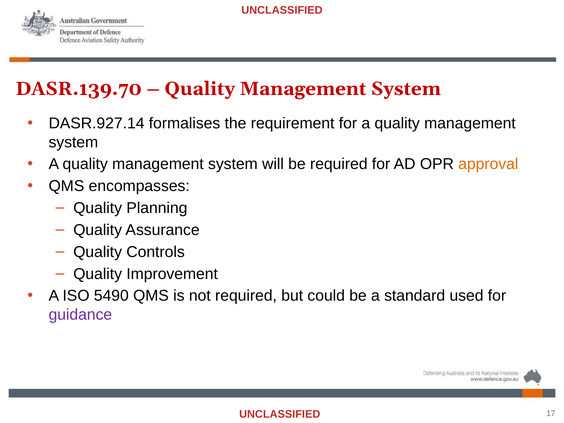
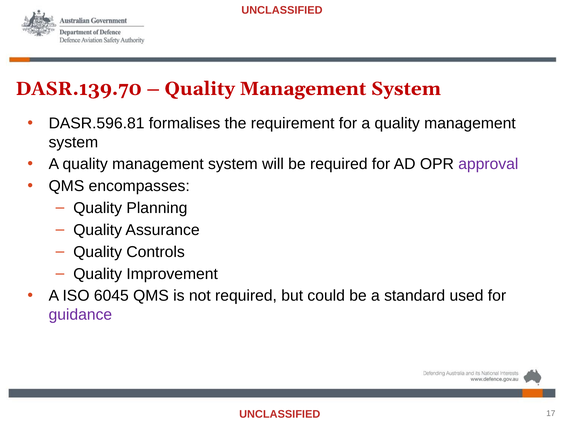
DASR.927.14: DASR.927.14 -> DASR.596.81 (97, 123)
approval colour: orange -> purple (488, 164)
5490: 5490 -> 6045 (111, 296)
